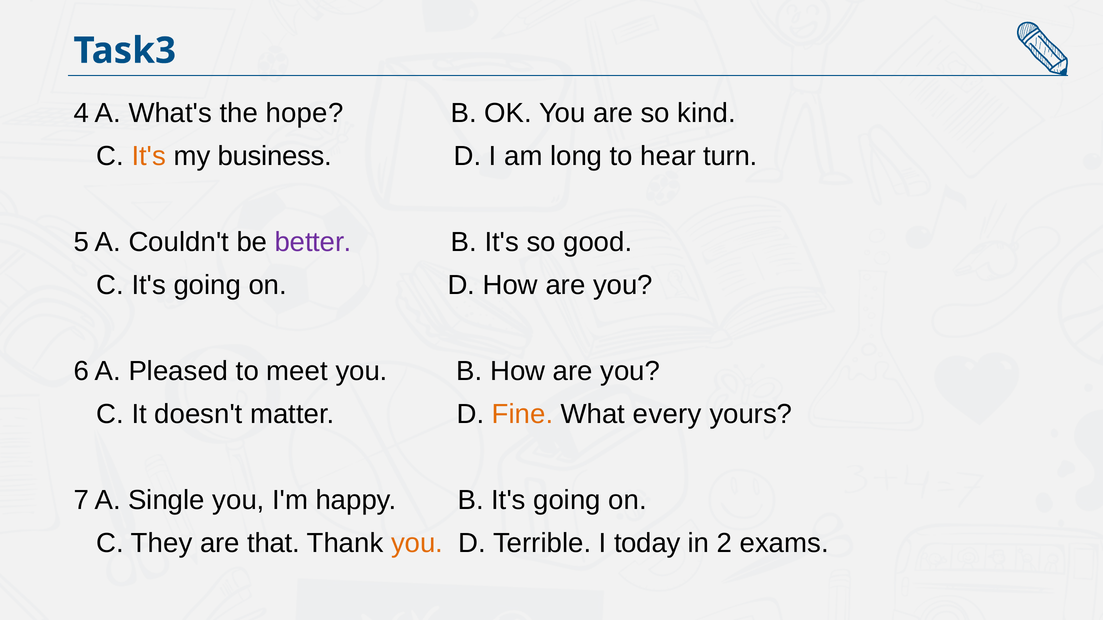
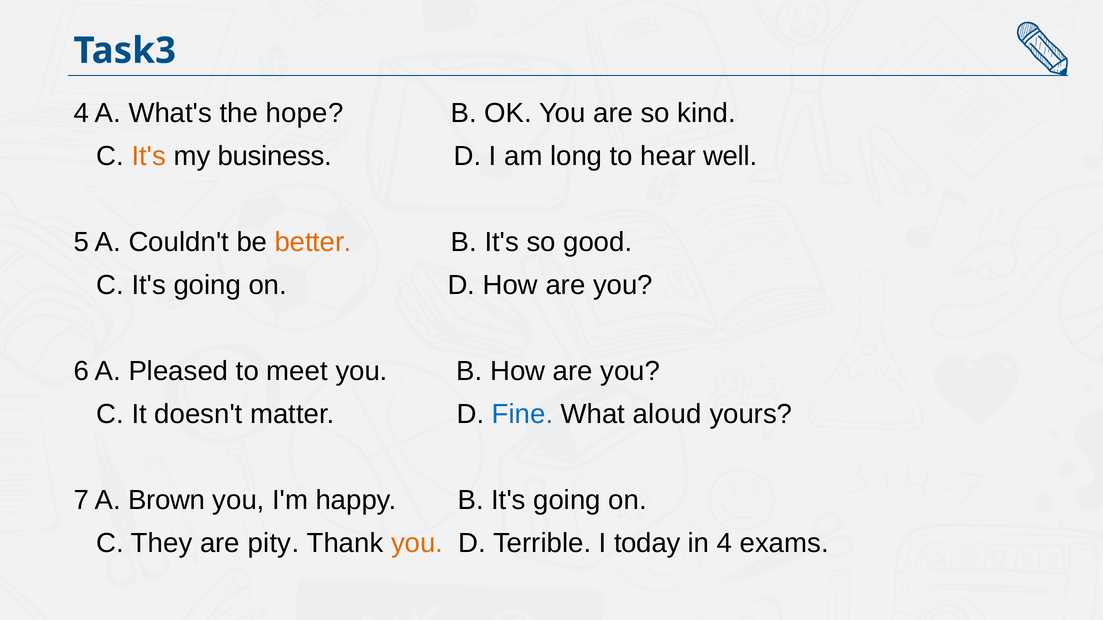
turn: turn -> well (730, 156)
better colour: purple -> orange (313, 242)
Fine colour: orange -> blue (523, 414)
every: every -> aloud (667, 414)
Single: Single -> Brown (167, 500)
that: that -> pity (273, 543)
in 2: 2 -> 4 (724, 543)
